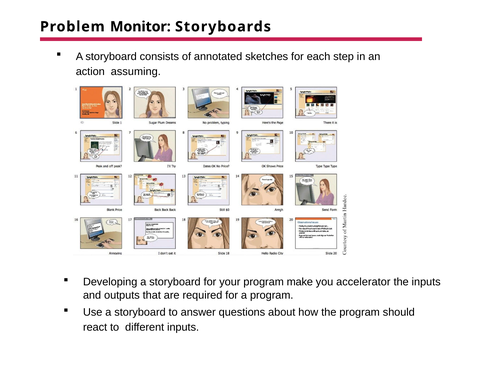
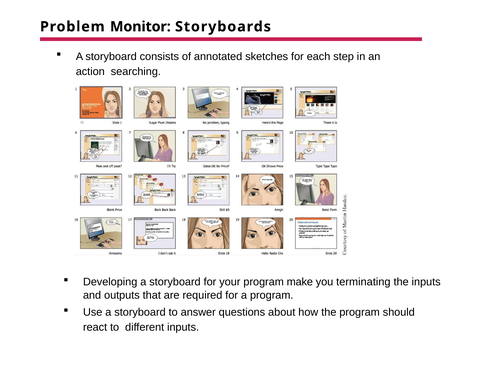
assuming: assuming -> searching (136, 71)
accelerator: accelerator -> terminating (363, 282)
